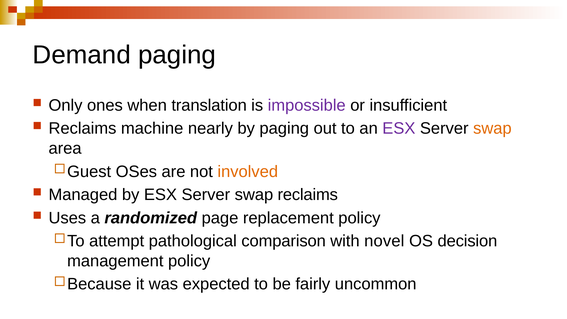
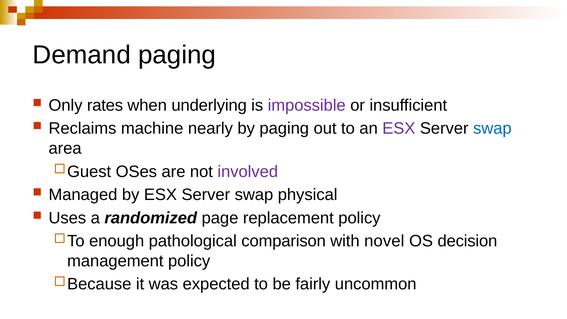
ones: ones -> rates (105, 105)
translation: translation -> underlying (209, 105)
swap colour: orange -> blue (492, 129)
involved colour: orange -> purple (248, 172)
swap reclaims: reclaims -> physical (308, 195)
attempt: attempt -> enough (117, 241)
